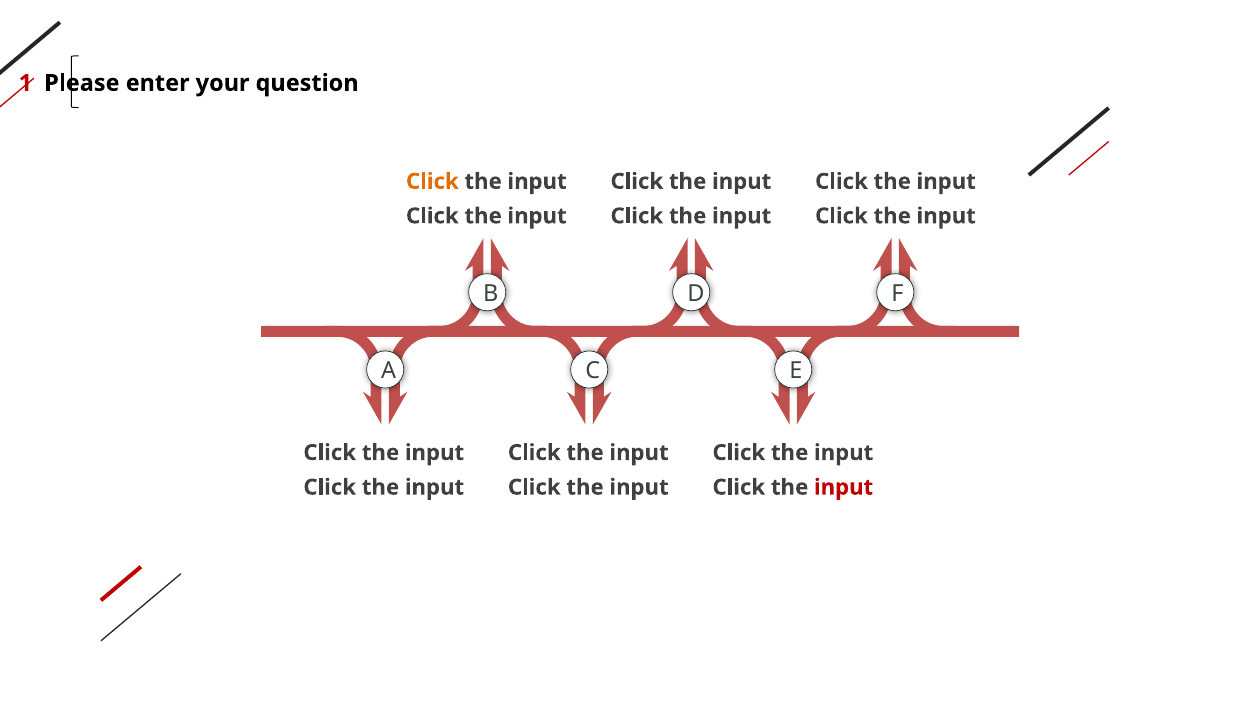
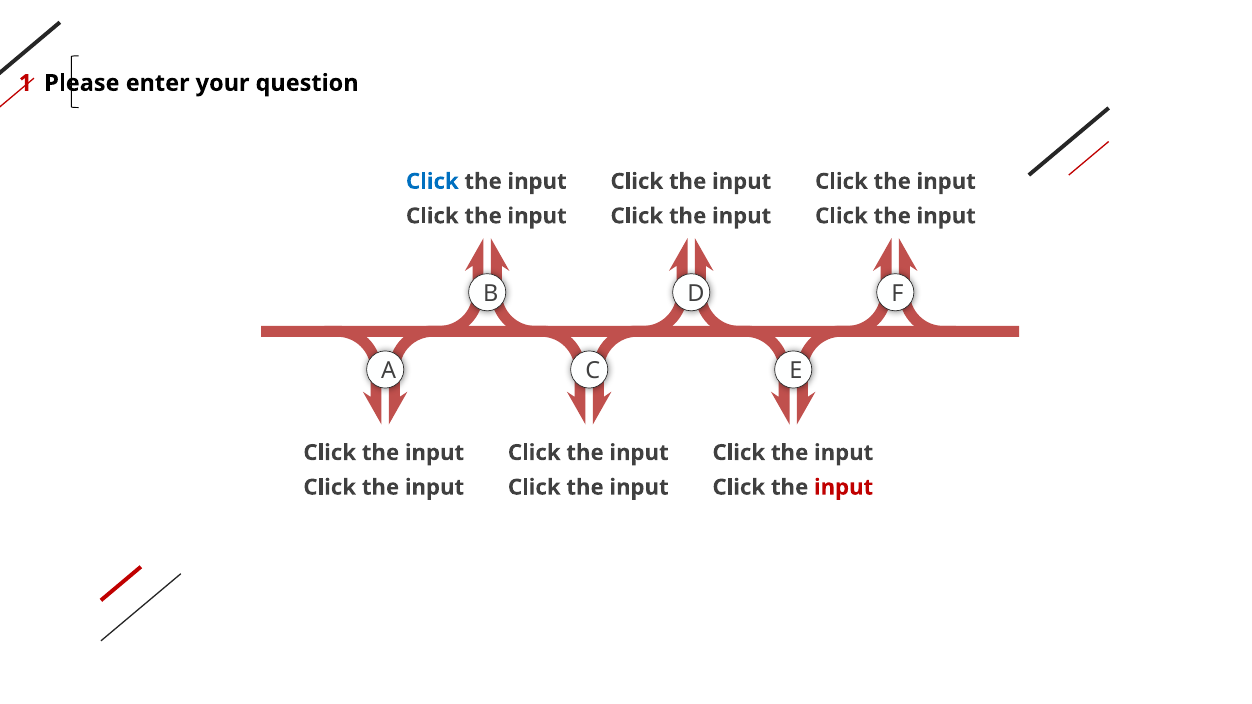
Click colour: orange -> blue (432, 182)
